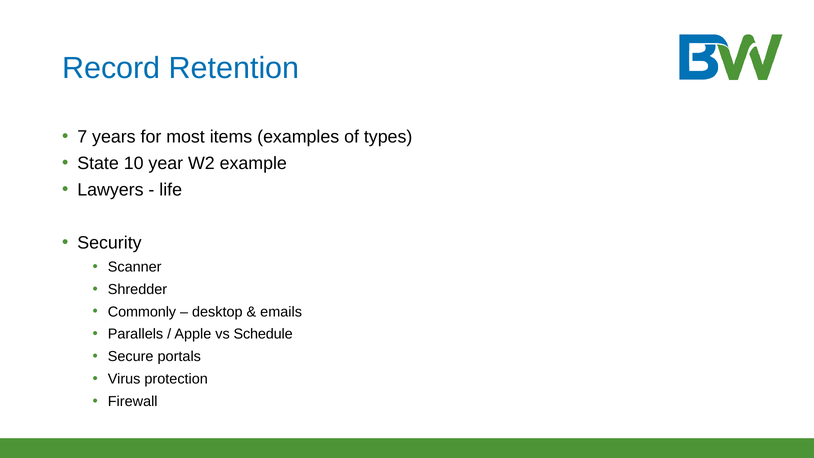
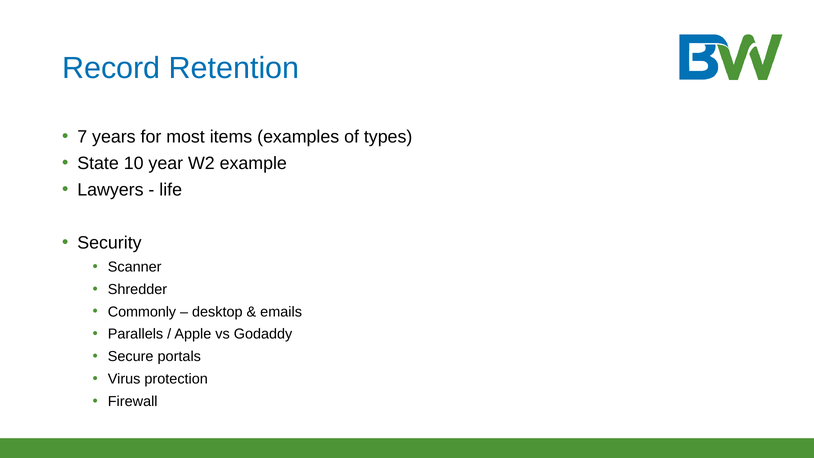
Schedule: Schedule -> Godaddy (263, 334)
